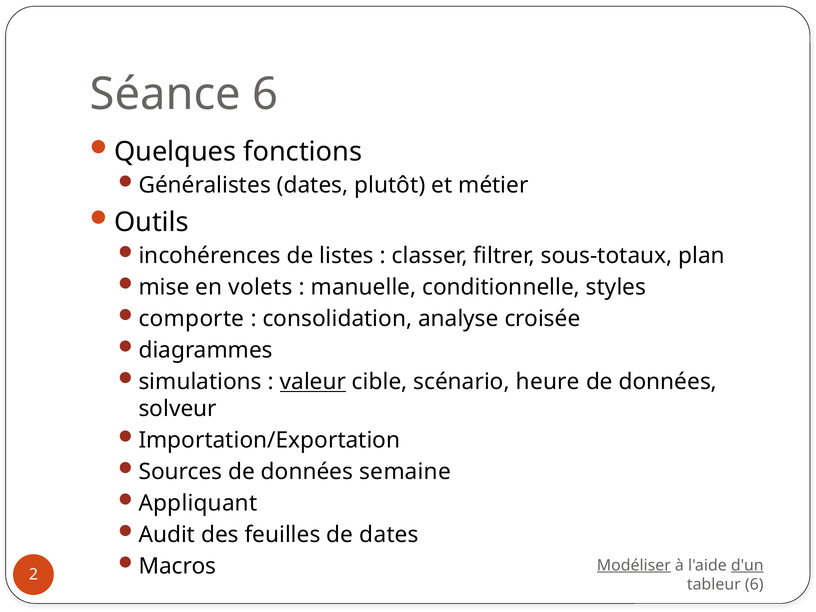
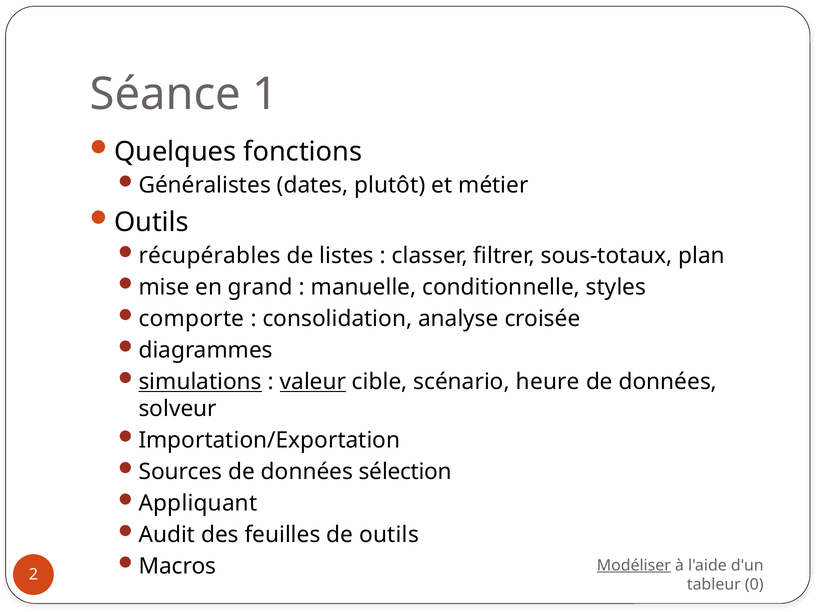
Séance 6: 6 -> 1 (265, 94)
incohérences: incohérences -> récupérables (210, 256)
volets: volets -> grand (260, 287)
simulations underline: none -> present (200, 382)
semaine: semaine -> sélection (405, 472)
de dates: dates -> outils (389, 535)
d'un underline: present -> none (747, 565)
tableur 6: 6 -> 0 (754, 584)
